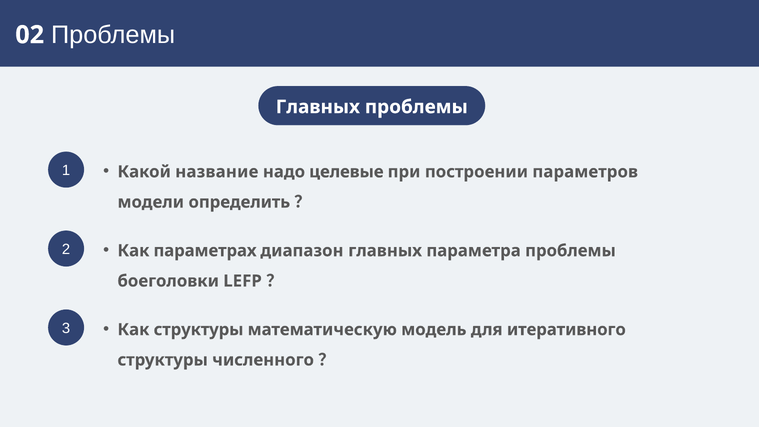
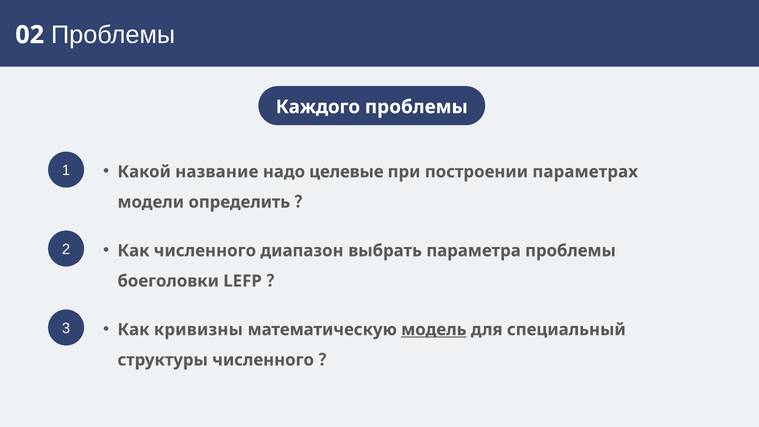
Главных: Главных -> Каждого (318, 107)
параметров: параметров -> параметрах (585, 172)
Как параметрах: параметрах -> численного (205, 251)
диапазон главных: главных -> выбрать (385, 251)
Как структуры: структуры -> кривизны (198, 330)
модель underline: none -> present (434, 330)
итеративного: итеративного -> специальный (566, 330)
